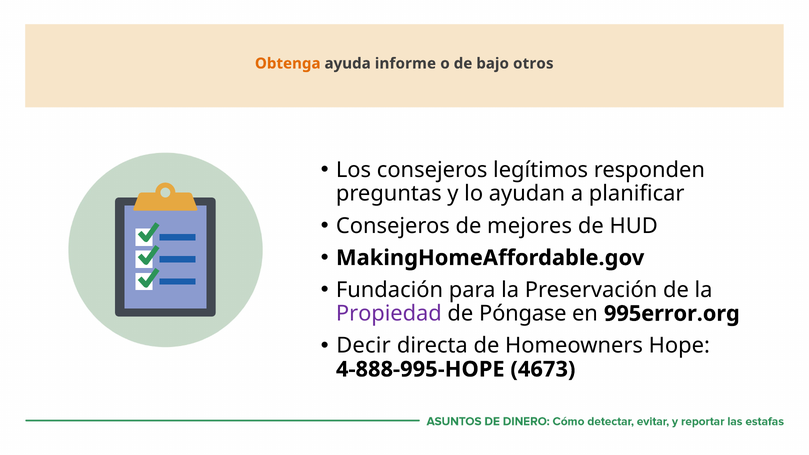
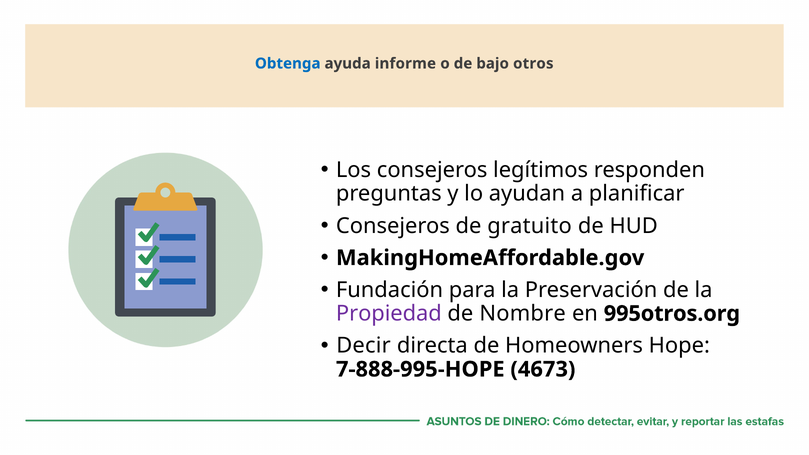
Obtenga colour: orange -> blue (288, 64)
mejores: mejores -> gratuito (530, 226)
Póngase: Póngase -> Nombre (523, 314)
995error.org: 995error.org -> 995otros.org (672, 314)
4-888-995-HOPE: 4-888-995-HOPE -> 7-888-995-HOPE (420, 369)
